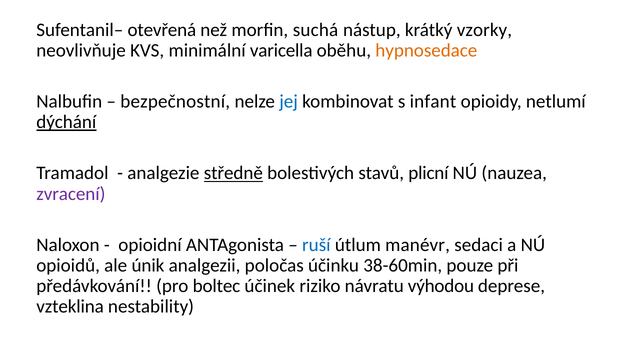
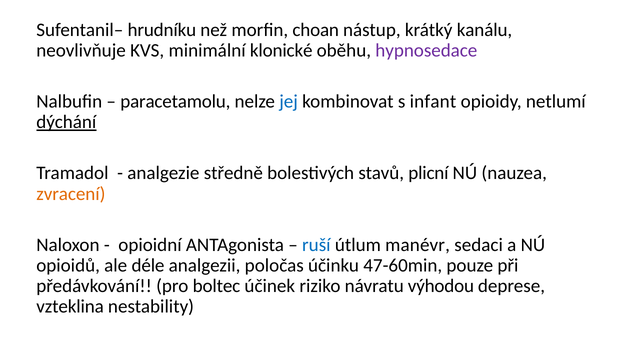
otevřená: otevřená -> hrudníku (162, 30)
suchá: suchá -> choan (316, 30)
vzorky: vzorky -> kanálu (484, 30)
varicella: varicella -> klonické (281, 50)
hypnosedace colour: orange -> purple (426, 50)
bezpečnostní: bezpečnostní -> paracetamolu (175, 102)
středně underline: present -> none (233, 173)
zvracení colour: purple -> orange (71, 194)
únik: únik -> déle (148, 265)
38-60min: 38-60min -> 47-60min (403, 265)
